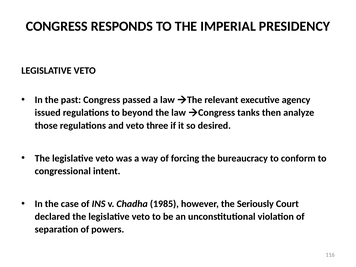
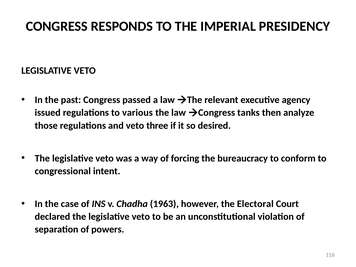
beyond: beyond -> various (137, 113)
1985: 1985 -> 1963 (164, 204)
Seriously: Seriously -> Electoral (255, 204)
